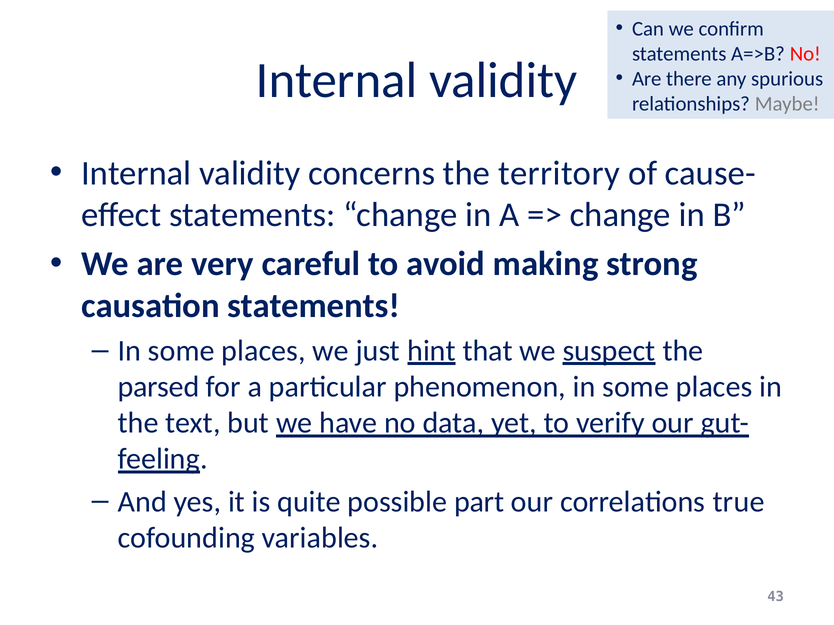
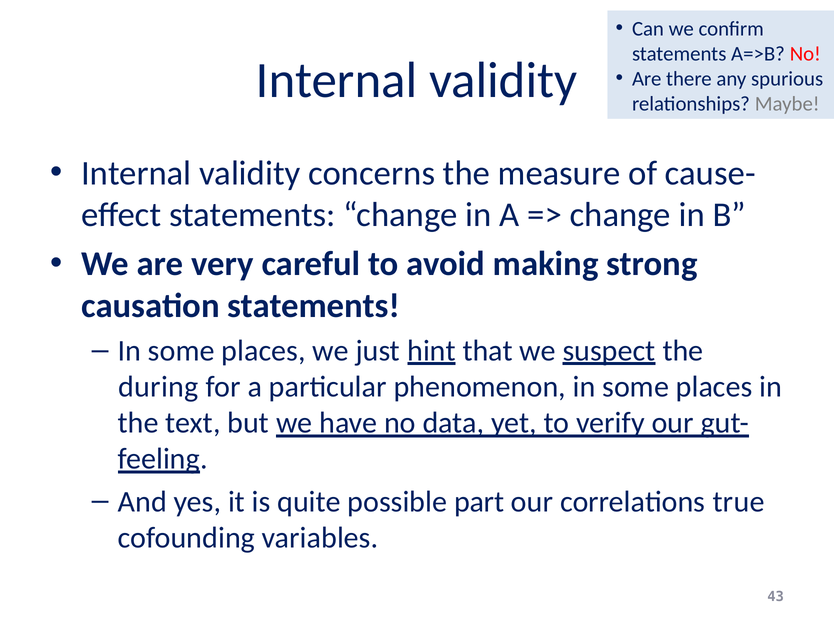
territory: territory -> measure (559, 173)
parsed: parsed -> during (158, 387)
